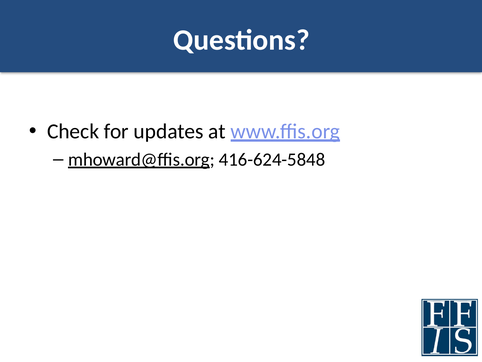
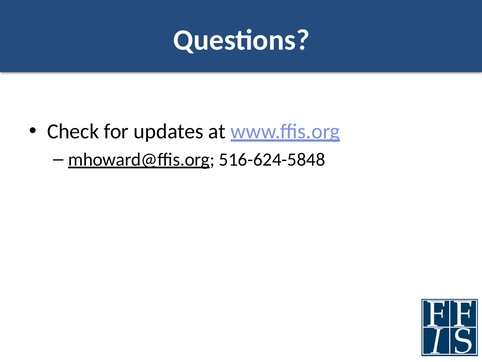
416-624-5848: 416-624-5848 -> 516-624-5848 (272, 159)
